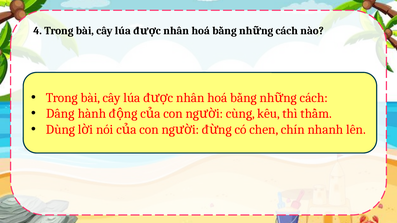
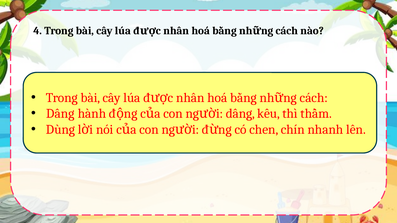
cùng: cùng -> dâng (240, 114)
